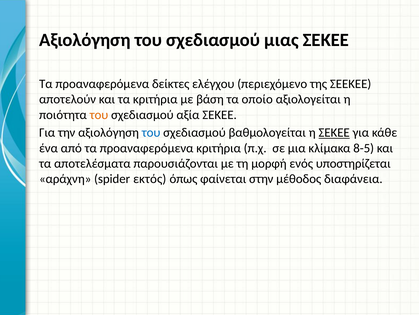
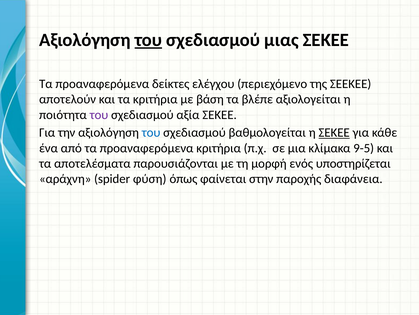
του underline: none -> present (148, 40)
οποίο: οποίο -> βλέπε (257, 99)
του colour: orange -> purple (99, 115)
8-5: 8-5 -> 9-5 (364, 148)
εκτός: εκτός -> φύση (150, 179)
μέθοδος: μέθοδος -> παροχής (299, 179)
